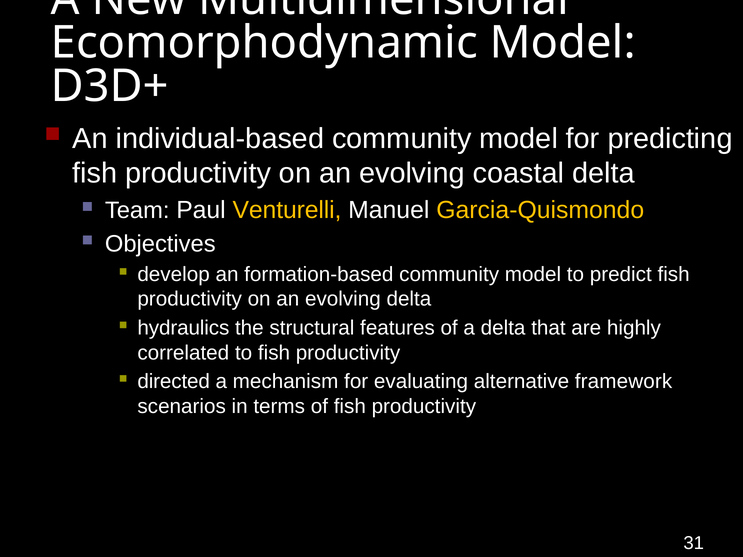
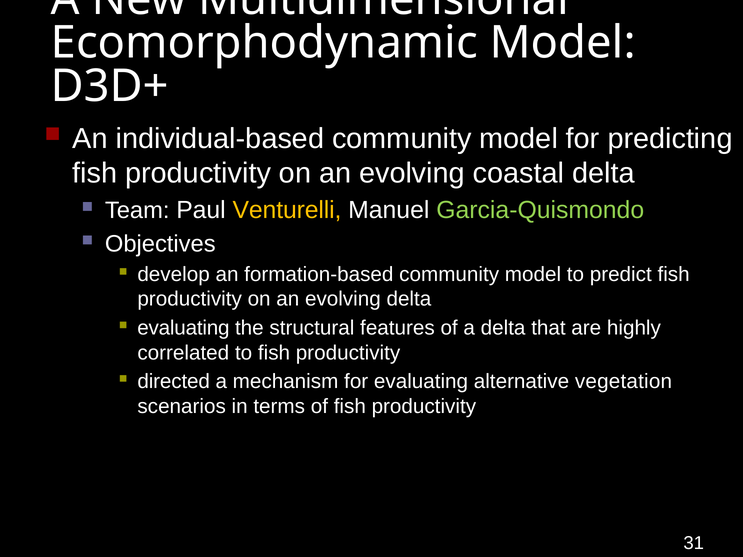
Garcia-Quismondo colour: yellow -> light green (540, 210)
hydraulics: hydraulics -> evaluating (183, 328)
framework: framework -> vegetation (623, 382)
